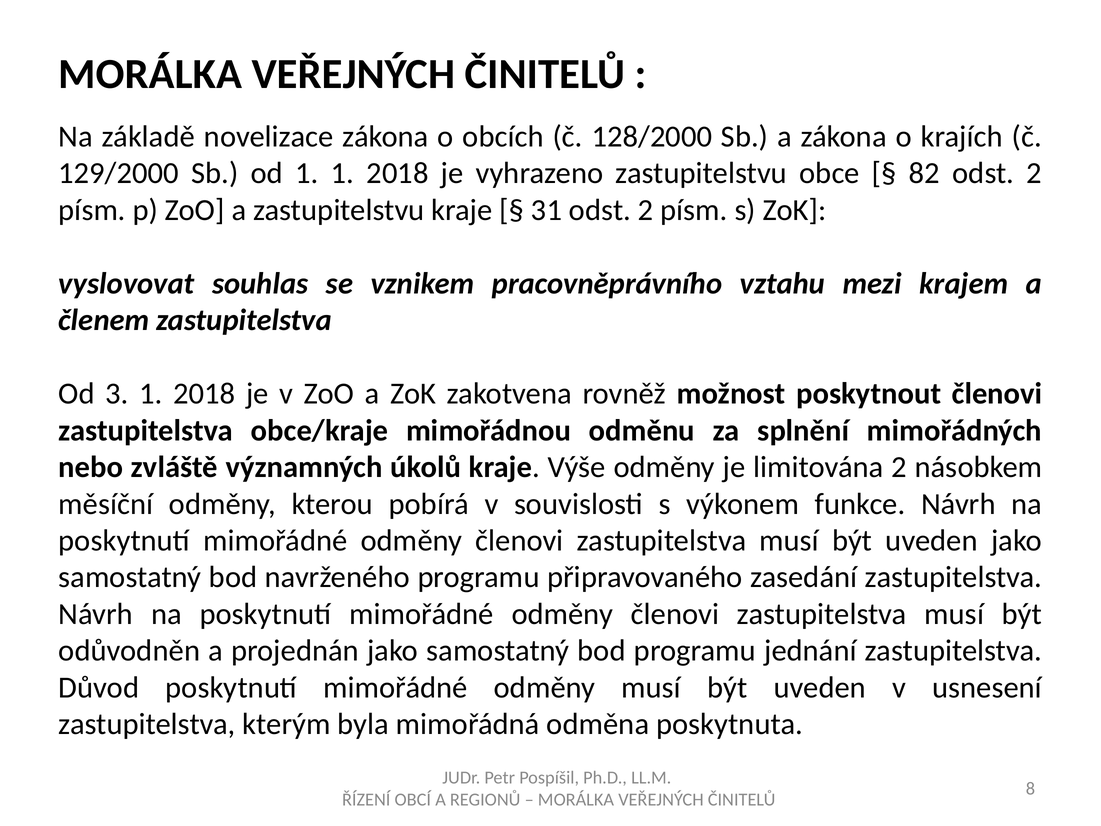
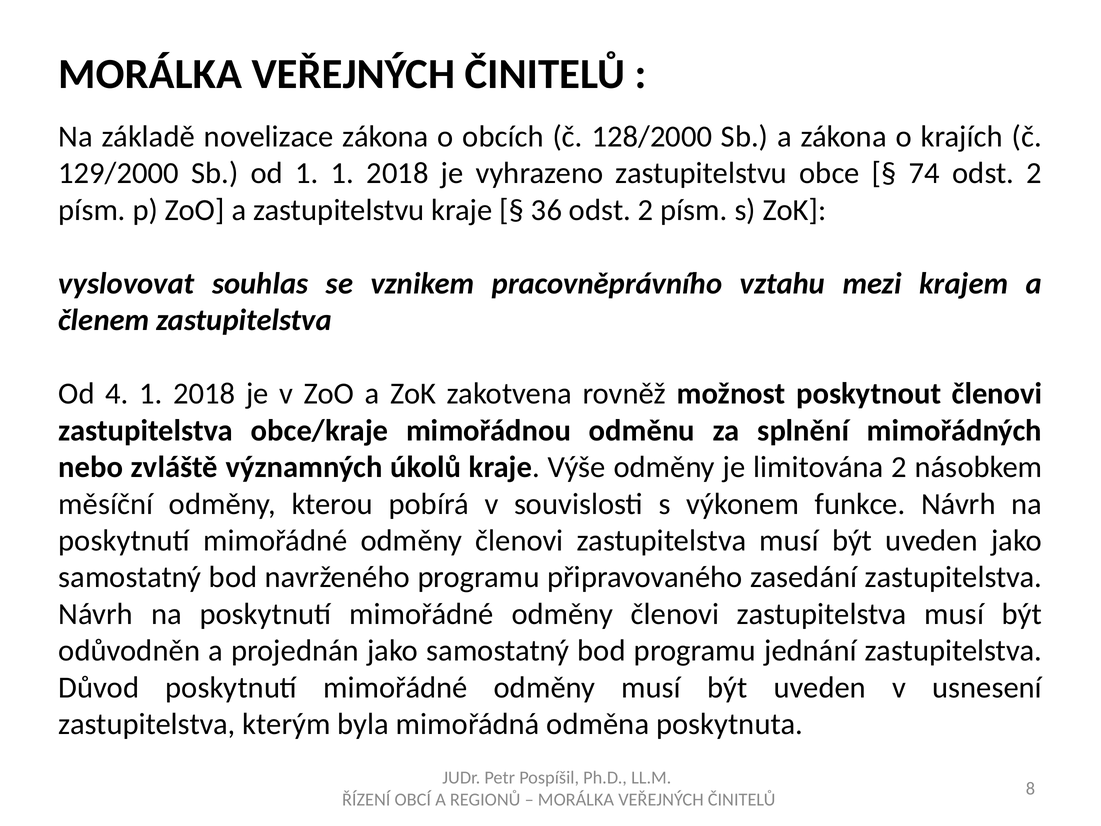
82: 82 -> 74 (924, 173)
31: 31 -> 36 (546, 210)
3: 3 -> 4 (117, 394)
